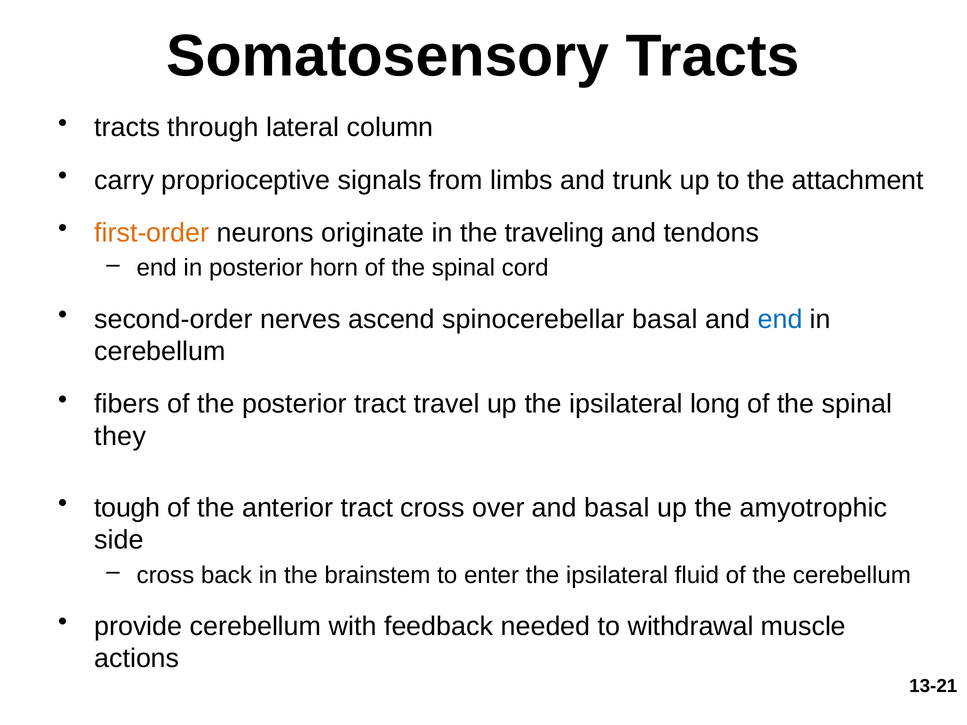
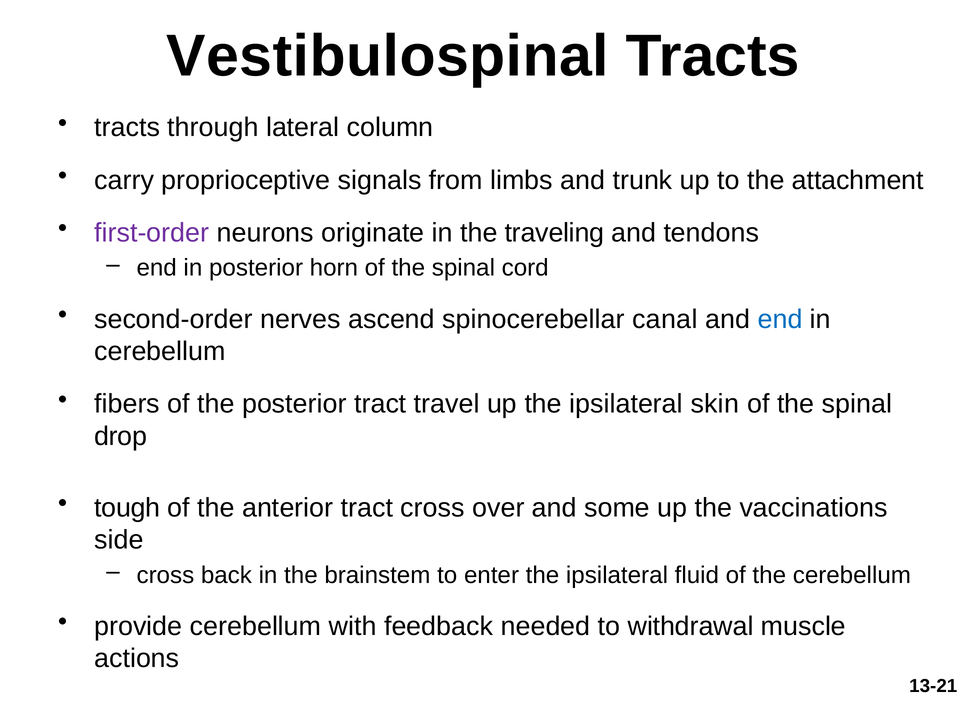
Somatosensory: Somatosensory -> Vestibulospinal (388, 56)
first-order colour: orange -> purple (152, 233)
spinocerebellar basal: basal -> canal (665, 319)
long: long -> skin (715, 404)
they: they -> drop (121, 436)
and basal: basal -> some (617, 508)
amyotrophic: amyotrophic -> vaccinations (813, 508)
